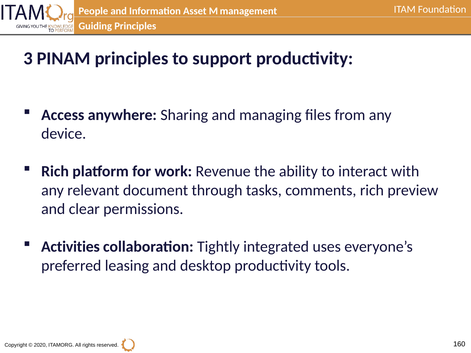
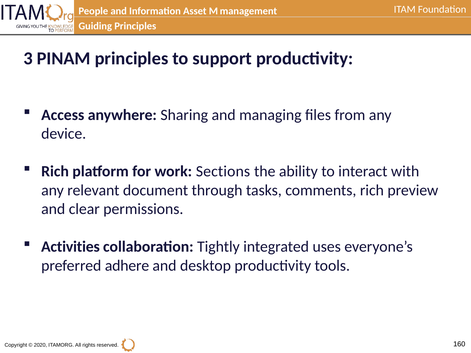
Revenue: Revenue -> Sections (223, 172)
leasing: leasing -> adhere (127, 266)
